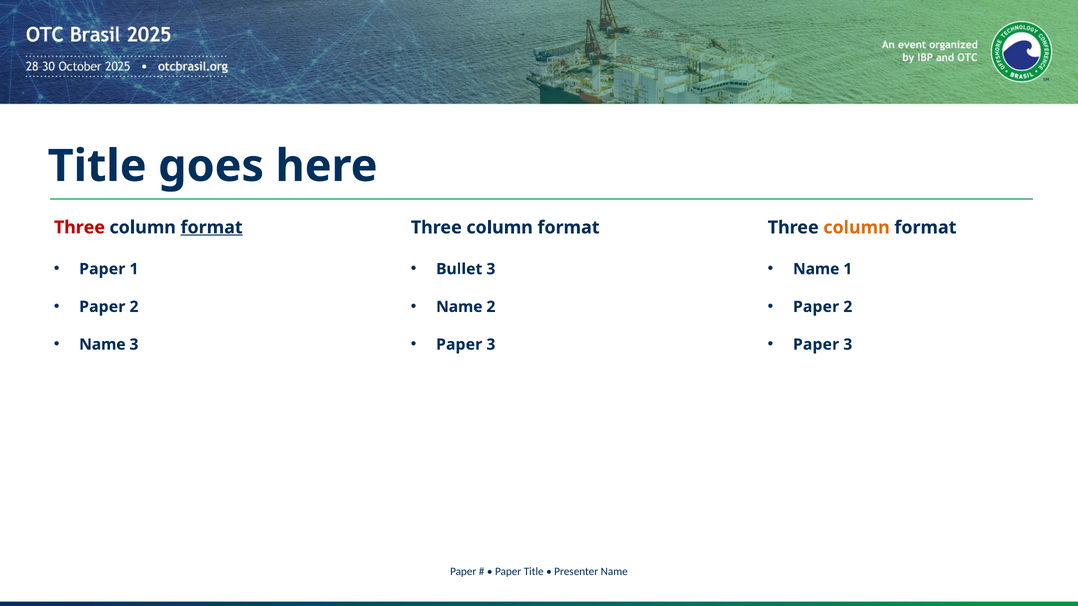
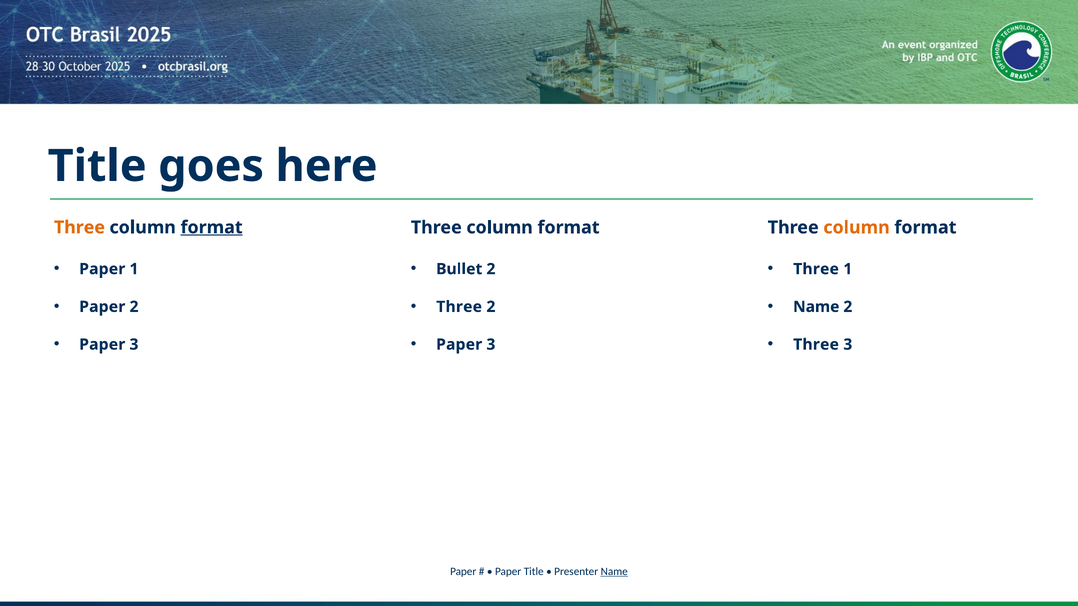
Three colour: red -> orange (79, 228)
Bullet 3: 3 -> 2 (491, 269)
Name: Name -> Three (816, 269)
Name: Name -> Three (459, 307)
Paper: Paper -> Name (816, 307)
Name: Name -> Paper (102, 345)
Paper: Paper -> Three (816, 345)
Name underline: none -> present (614, 572)
